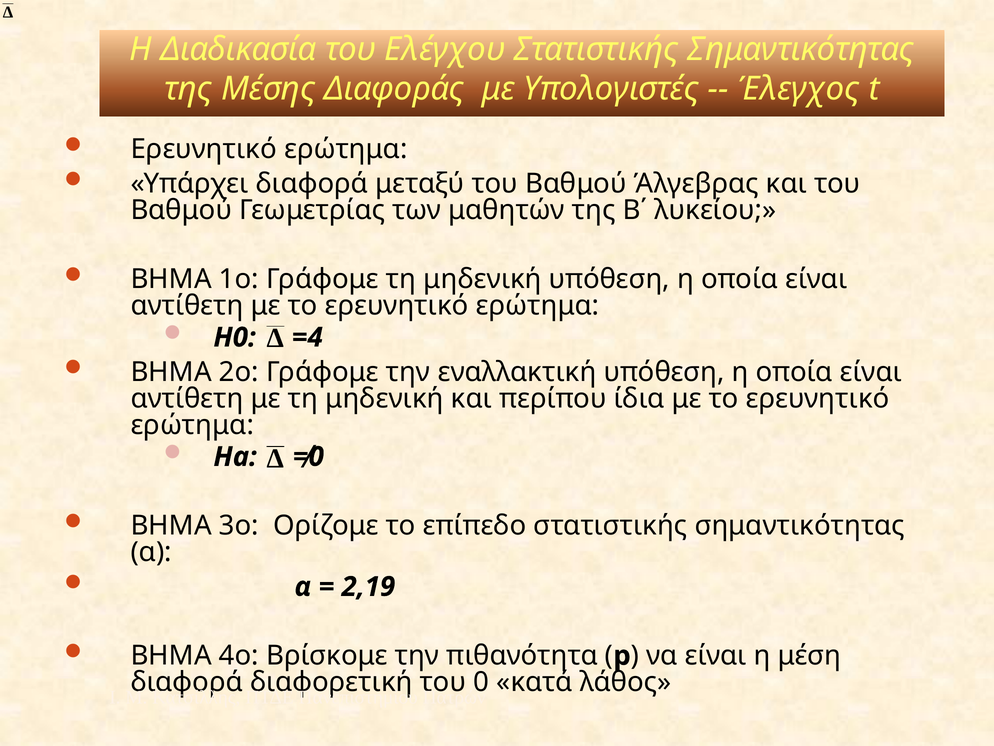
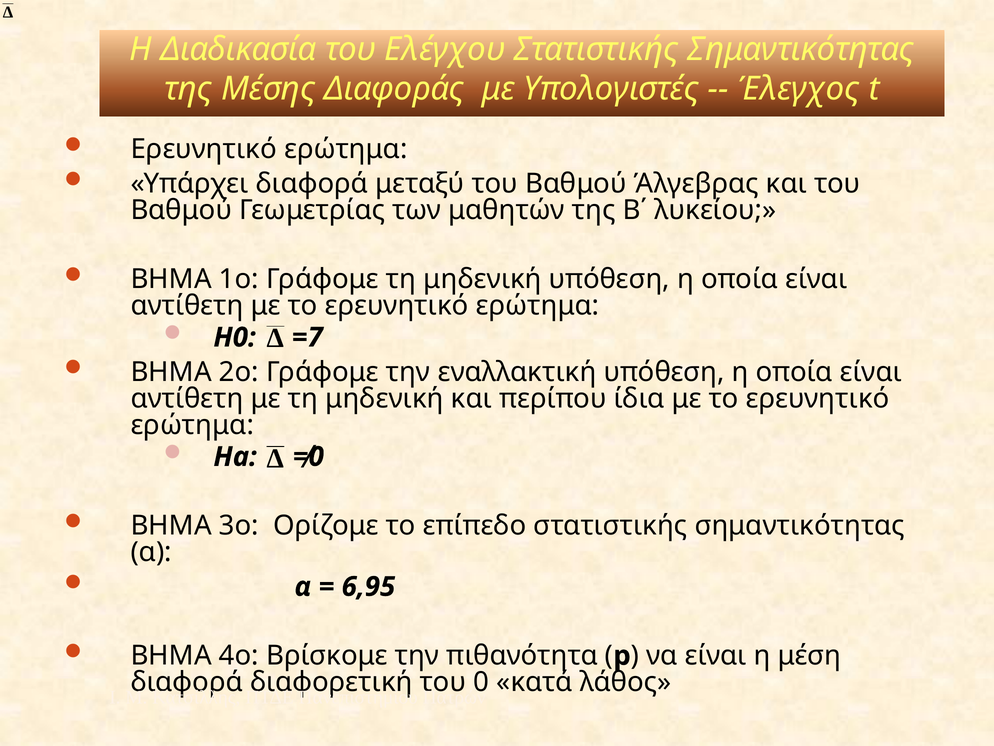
=4: =4 -> =7 (307, 337)
2,19: 2,19 -> 6,95 (368, 586)
